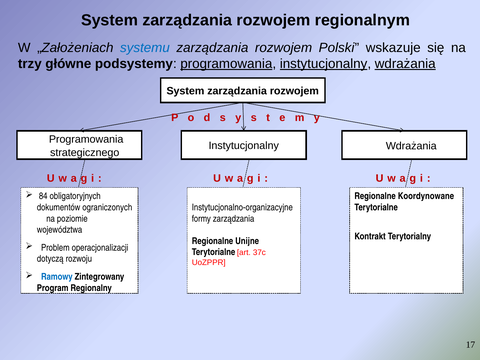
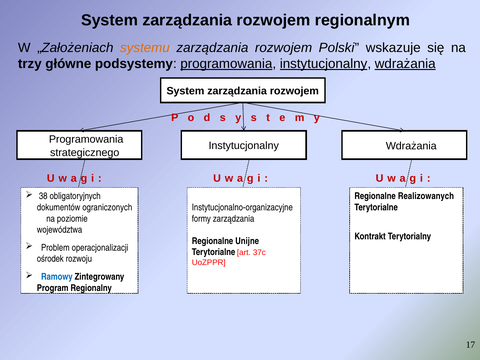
systemu colour: blue -> orange (145, 48)
84: 84 -> 38 (43, 196)
Koordynowane: Koordynowane -> Realizowanych (426, 196)
dotyczą: dotyczą -> ośrodek (50, 259)
